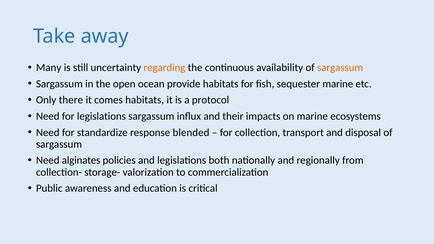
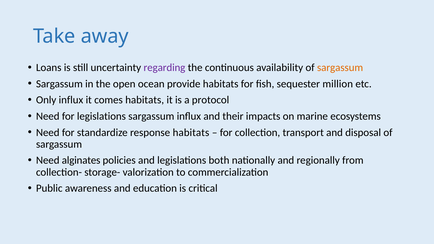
Many: Many -> Loans (49, 68)
regarding colour: orange -> purple (164, 68)
sequester marine: marine -> million (338, 84)
Only there: there -> influx (71, 100)
response blended: blended -> habitats (191, 133)
